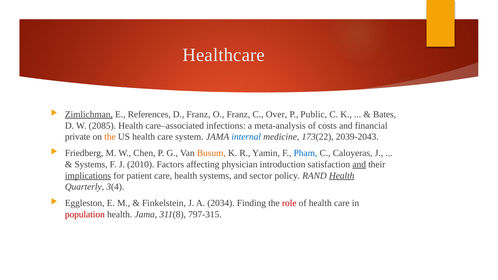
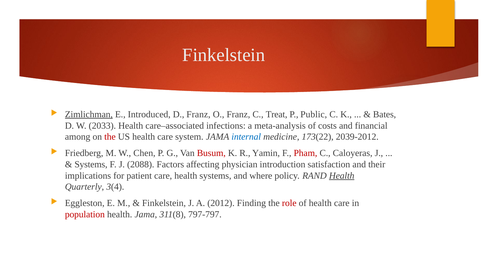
Healthcare: Healthcare -> Finkelstein (224, 55)
References: References -> Introduced (149, 114)
Over: Over -> Treat (277, 114)
2085: 2085 -> 2033 (102, 126)
private: private -> among (78, 137)
the colour: orange -> red (110, 137)
2039-2043: 2039-2043 -> 2039-2012 (357, 137)
Busum colour: orange -> red (211, 153)
Pham colour: blue -> red (305, 153)
2010: 2010 -> 2088 (141, 164)
and underline: present -> none (359, 164)
implications underline: present -> none (88, 176)
sector: sector -> where (261, 176)
2034: 2034 -> 2012 (221, 203)
797-315: 797-315 -> 797-797 (205, 214)
